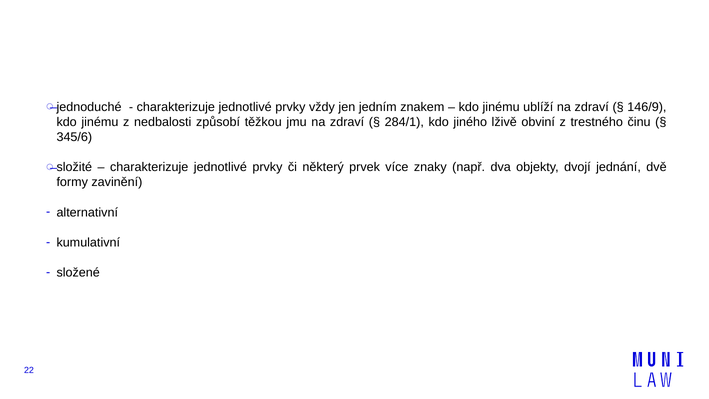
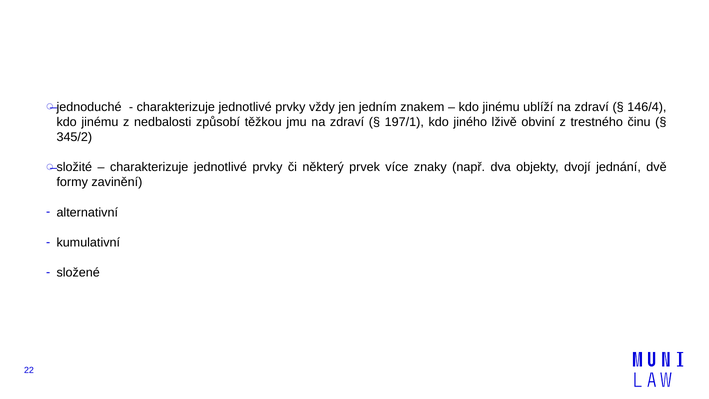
146/9: 146/9 -> 146/4 (647, 107)
284/1: 284/1 -> 197/1 (404, 122)
345/6: 345/6 -> 345/2 (74, 137)
